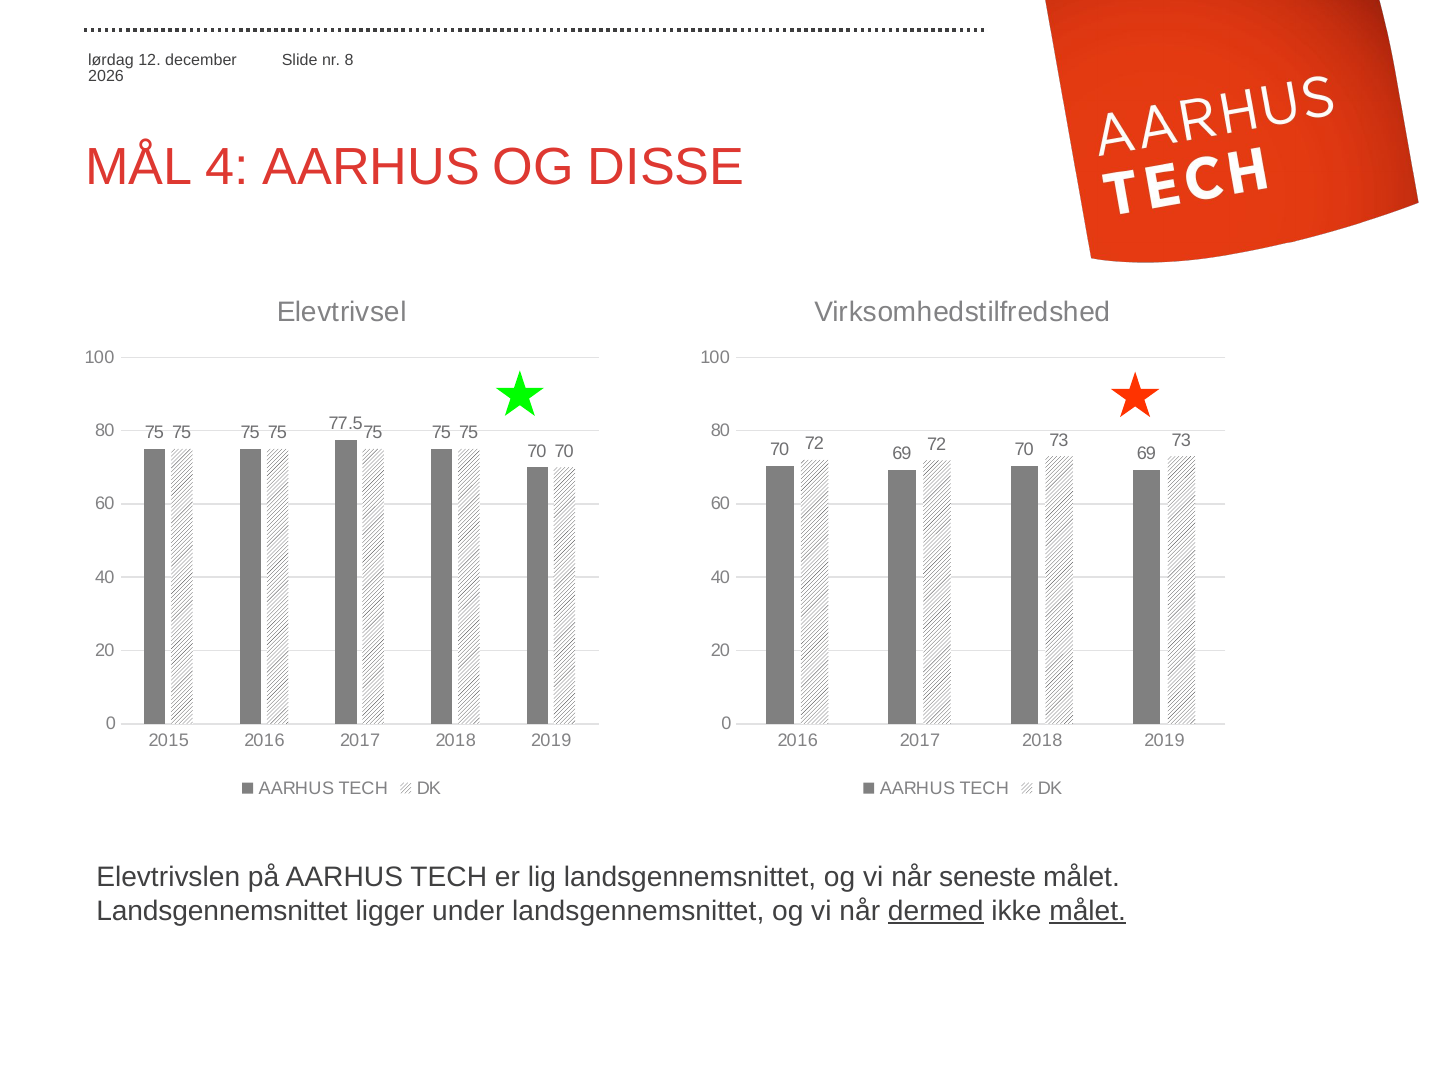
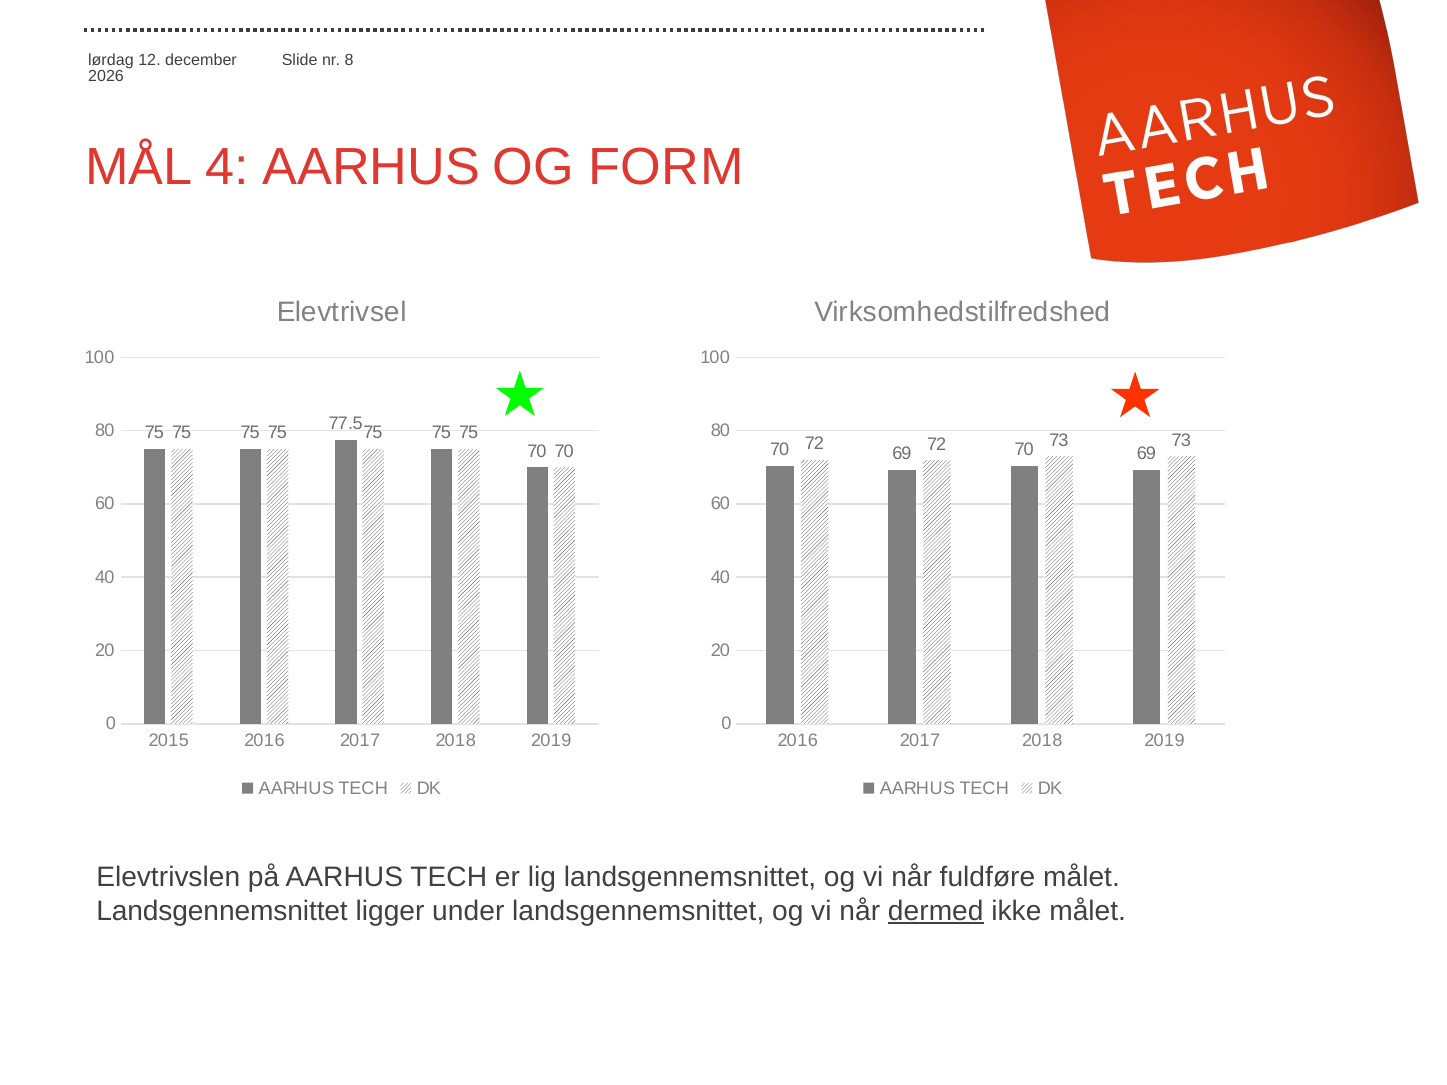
DISSE: DISSE -> FORM (666, 168)
seneste: seneste -> fuldføre (987, 877)
målet underline: present -> none (1088, 911)
